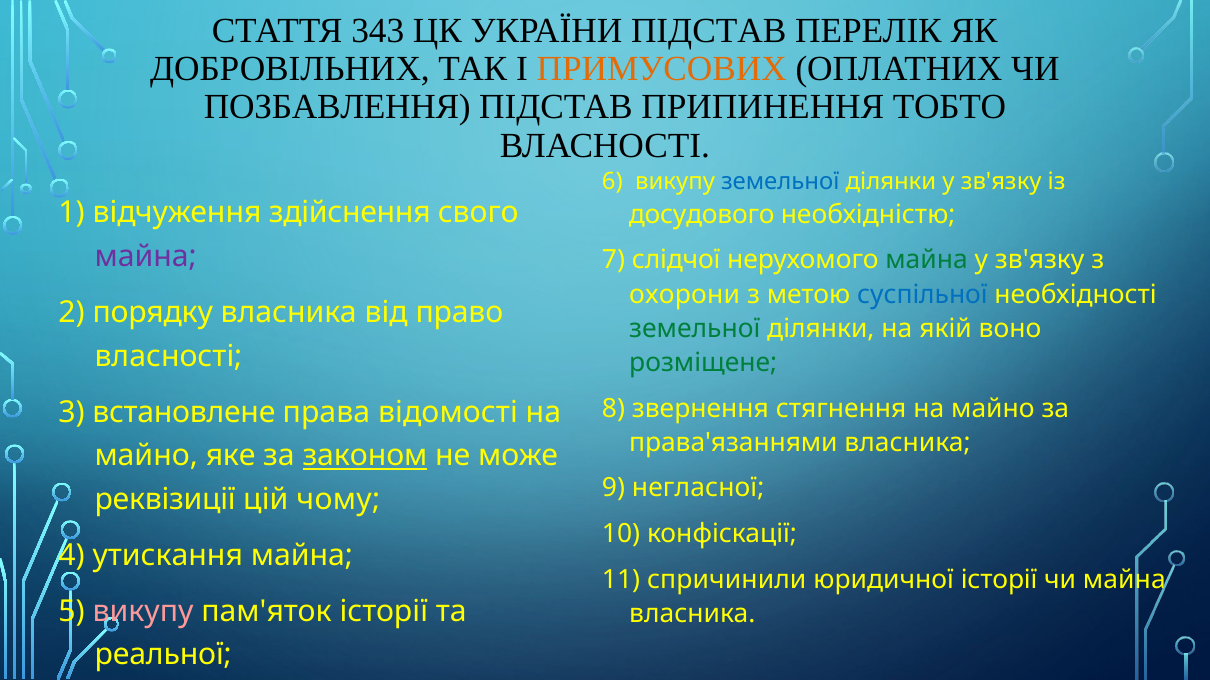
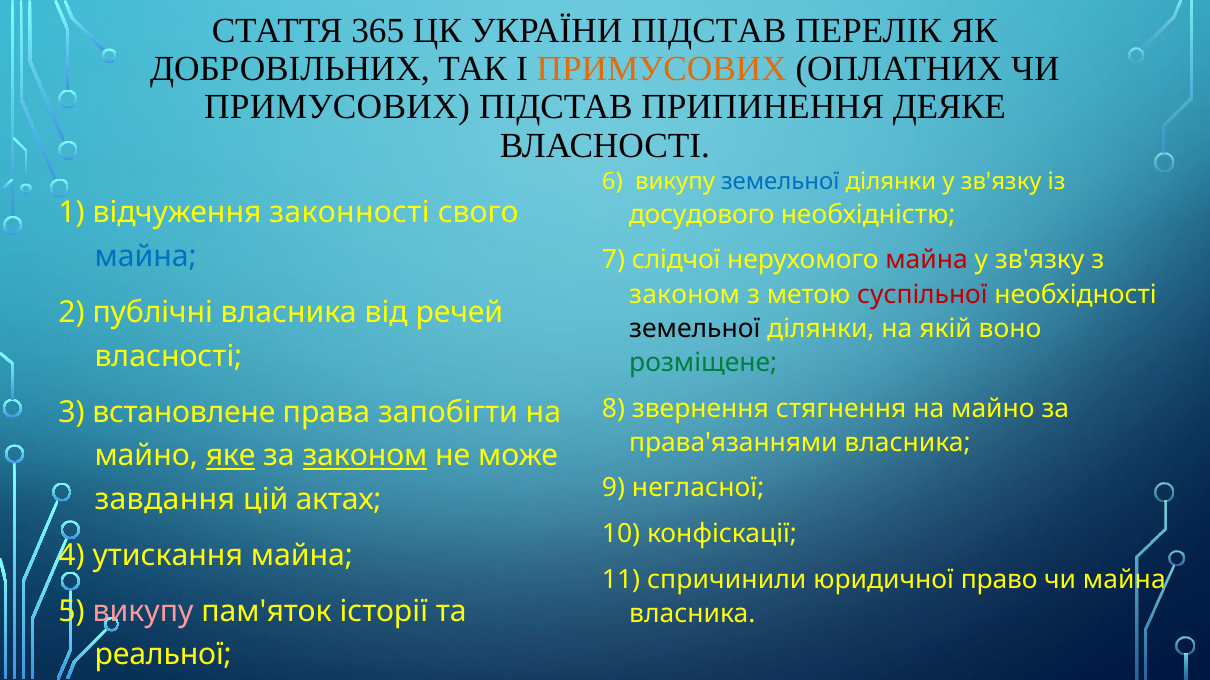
343: 343 -> 365 (378, 31)
ПОЗБАВЛЕННЯ: ПОЗБАВЛЕННЯ -> ПРИМУСОВИХ (337, 107)
ТОБТО: ТОБТО -> ДЕЯКЕ (949, 107)
здійснення: здійснення -> законності (350, 213)
майна colour: purple -> blue (146, 257)
майна colour: green -> red (927, 260)
охорони: охорони -> законом (685, 295)
суспільної colour: blue -> red (922, 295)
порядку: порядку -> публічні (153, 313)
право: право -> речей (459, 313)
земельної colour: green -> black (695, 329)
відомості: відомості -> запобігти (448, 413)
яке underline: none -> present (231, 456)
реквізиції: реквізиції -> завдання (165, 500)
чому: чому -> актах (339, 500)
юридичної історії: історії -> право (999, 580)
